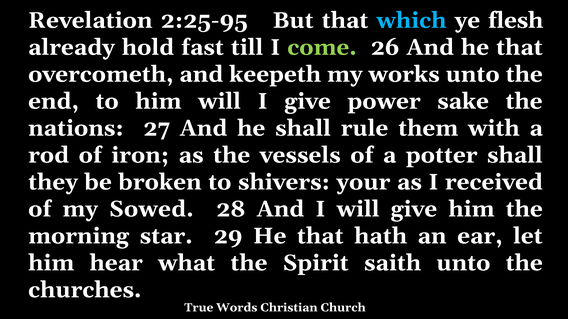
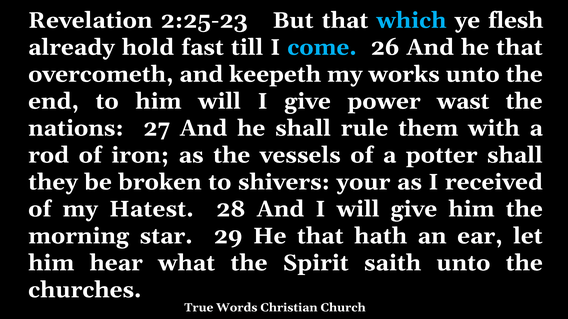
2:25-95: 2:25-95 -> 2:25-23 (204, 20)
come colour: light green -> light blue (322, 47)
sake: sake -> wast (463, 101)
Sowed: Sowed -> Hatest (151, 209)
